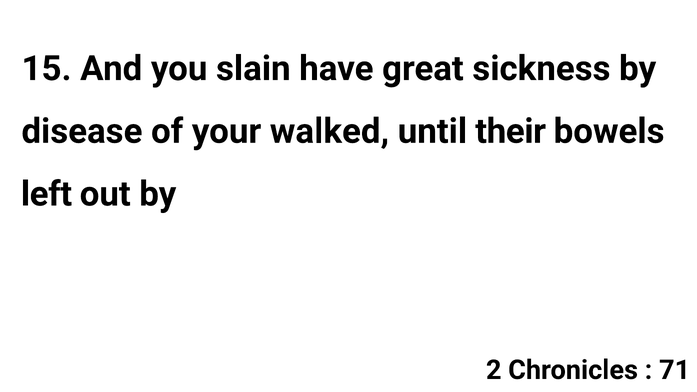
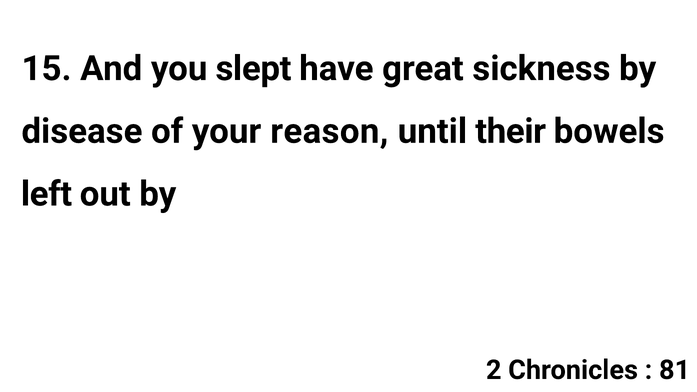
slain: slain -> slept (253, 69)
walked: walked -> reason (329, 131)
71: 71 -> 81 (675, 370)
